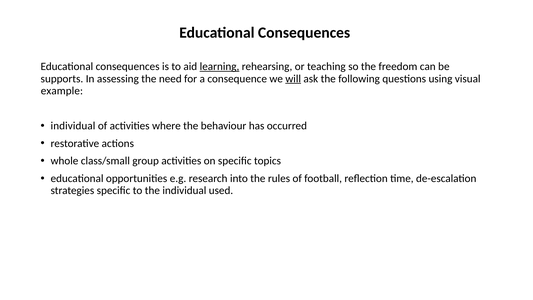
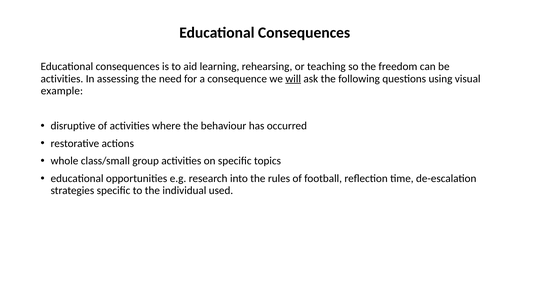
learning underline: present -> none (219, 67)
supports: supports -> activities (62, 79)
individual: individual -> disruptive (73, 126)
